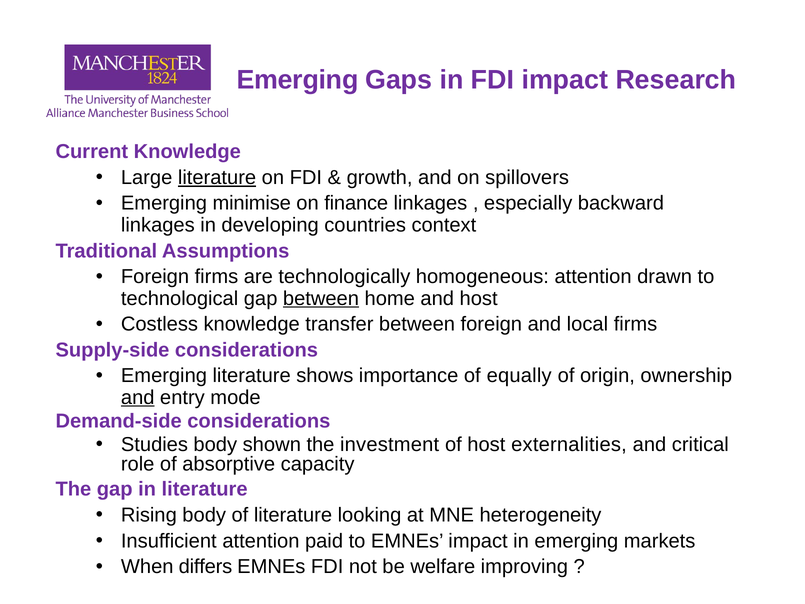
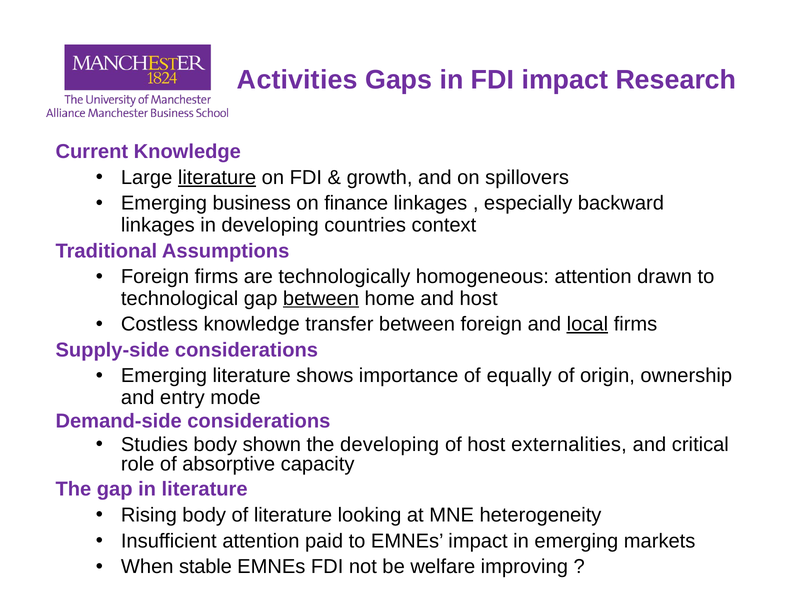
Emerging: Emerging -> Activities (297, 80)
minimise: minimise -> business (252, 203)
local underline: none -> present (587, 324)
and underline: present -> none (138, 397)
the investment: investment -> developing (390, 445)
differs: differs -> stable (205, 566)
